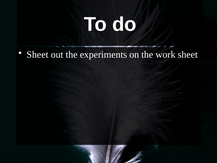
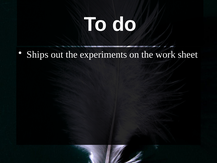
Sheet: Sheet -> Ships (38, 55)
